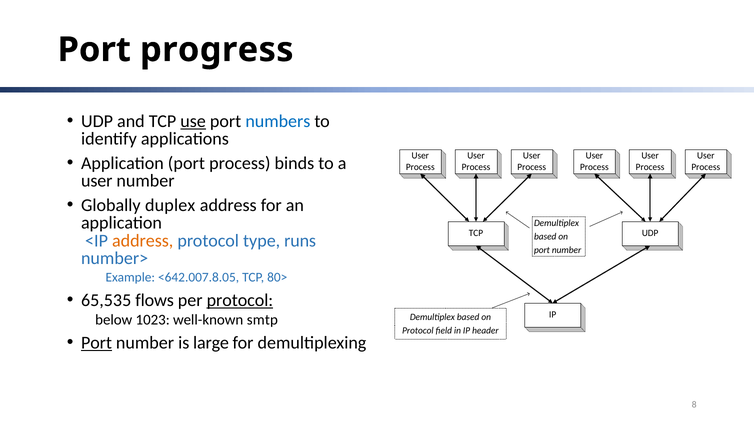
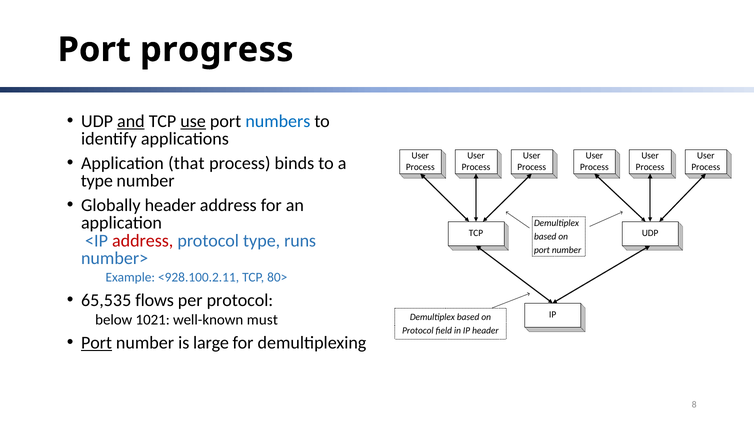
and underline: none -> present (131, 121)
Application port: port -> that (186, 163)
user: user -> type (97, 181)
Globally duplex: duplex -> header (170, 206)
address colour: orange -> red (143, 241)
<642.007.8.05: <642.007.8.05 -> <928.100.2.11 (199, 277)
protocol underline: present -> none (240, 300)
1023: 1023 -> 1021 (153, 320)
smtp: smtp -> must (262, 320)
